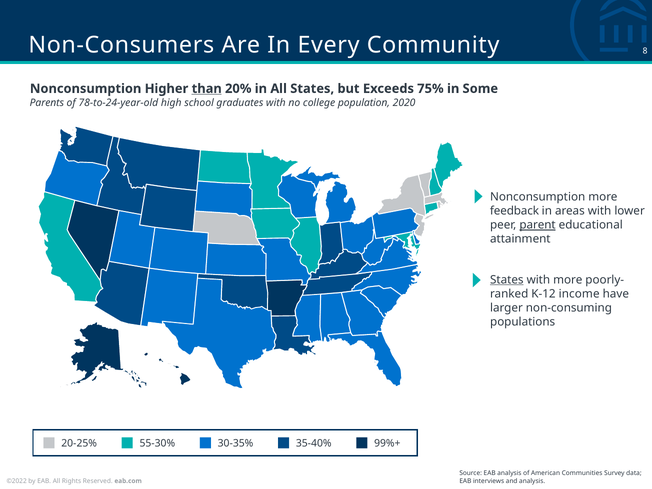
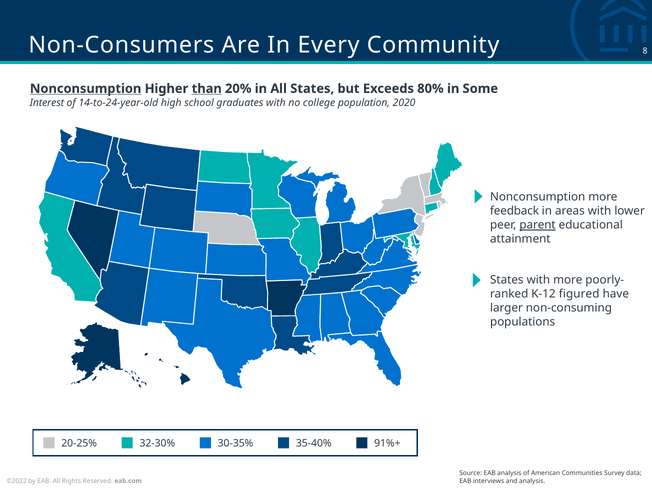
Nonconsumption underline: none -> present (86, 89)
75%: 75% -> 80% (430, 89)
Parents: Parents -> Interest (47, 103)
78-to-24-year-old: 78-to-24-year-old -> 14-to-24-year-old (118, 103)
States underline: present -> none (507, 280)
income: income -> figured (579, 294)
55-30%: 55-30% -> 32-30% (157, 443)
99%+: 99%+ -> 91%+ (387, 443)
